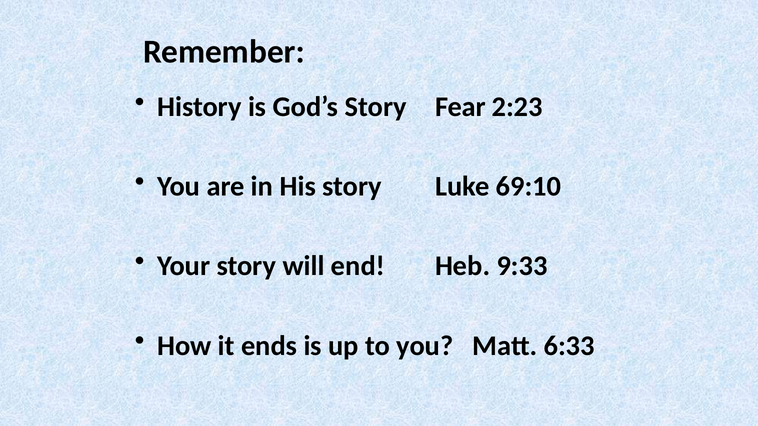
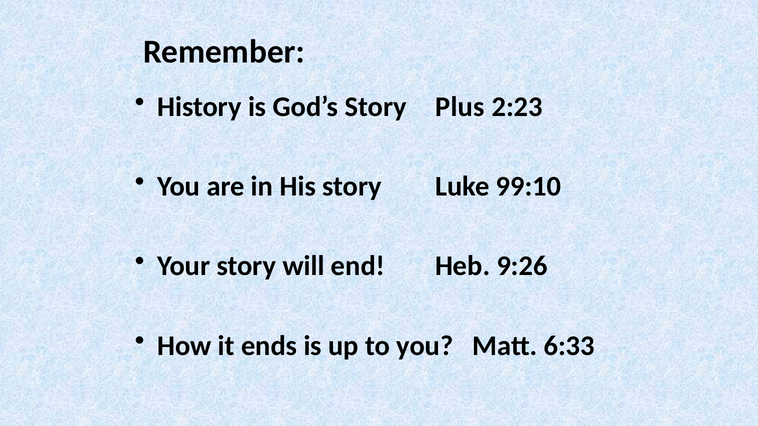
Fear: Fear -> Plus (460, 107)
69:10: 69:10 -> 99:10 (529, 187)
9:33: 9:33 -> 9:26 (522, 266)
